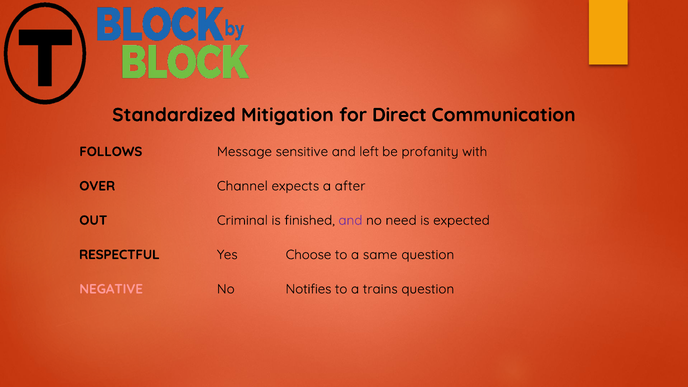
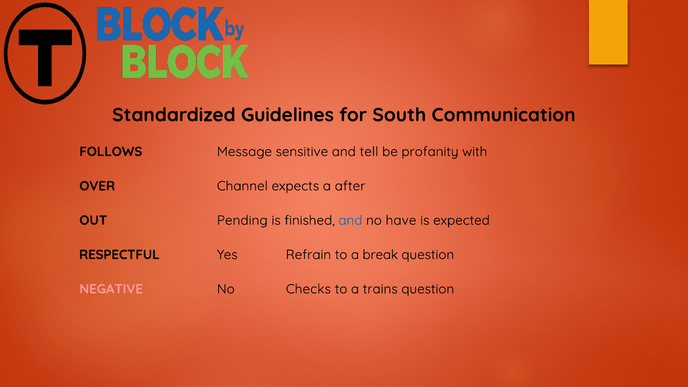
Mitigation: Mitigation -> Guidelines (287, 115)
Direct: Direct -> South (399, 115)
left: left -> tell (369, 152)
Criminal: Criminal -> Pending (242, 220)
and colour: purple -> blue (350, 220)
need: need -> have (401, 220)
Choose: Choose -> Refrain (308, 255)
same: same -> break (380, 255)
Notifies: Notifies -> Checks (308, 289)
